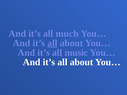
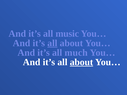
much: much -> music (67, 34)
music: music -> much (76, 53)
about underline: none -> present (81, 62)
